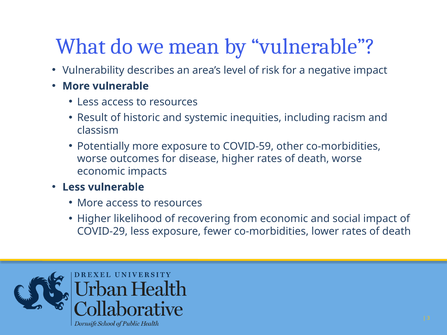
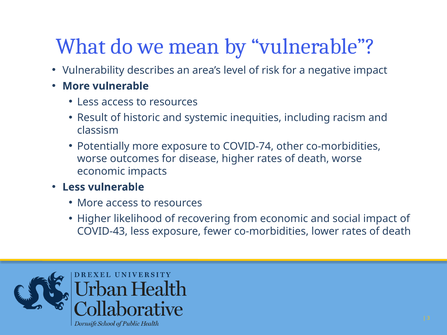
COVID-59: COVID-59 -> COVID-74 (248, 146)
COVID-29: COVID-29 -> COVID-43 (102, 232)
